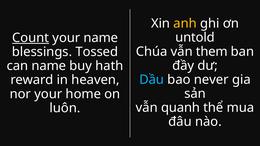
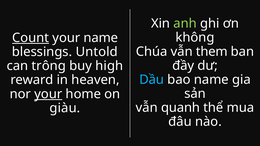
anh colour: yellow -> light green (185, 24)
untold: untold -> không (195, 38)
Tossed: Tossed -> Untold (97, 52)
can name: name -> trông (49, 66)
hath: hath -> high (109, 66)
bao never: never -> name (211, 80)
your underline: none -> present (48, 94)
luôn: luôn -> giàu (65, 108)
